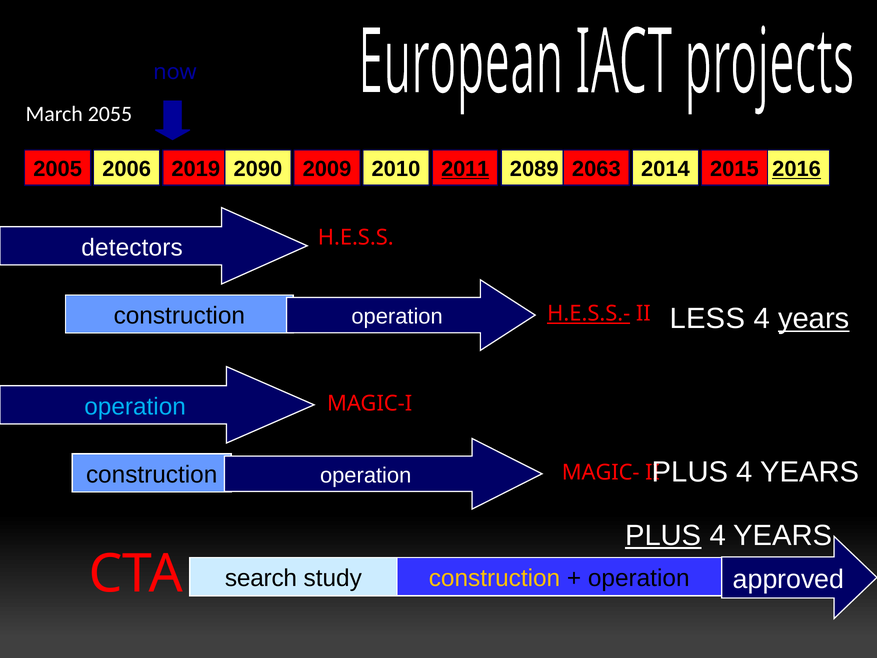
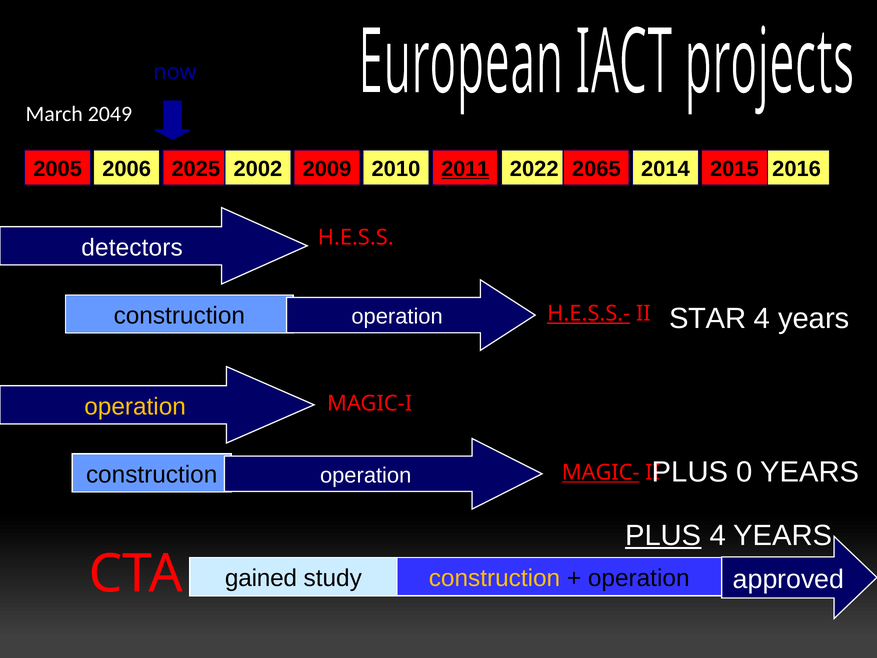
2055: 2055 -> 2049 (110, 114)
2019: 2019 -> 2025 (196, 169)
2090: 2090 -> 2002 (258, 169)
2089: 2089 -> 2022 (534, 169)
2063: 2063 -> 2065 (596, 169)
2016 underline: present -> none (797, 169)
LESS: LESS -> STAR (708, 318)
years underline: present -> none (814, 318)
operation colour: light blue -> yellow (135, 406)
4: 4 -> 0 (745, 472)
MAGIC- underline: none -> present (601, 472)
search: search -> gained (261, 578)
